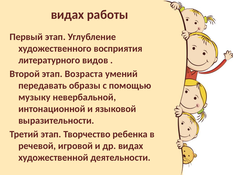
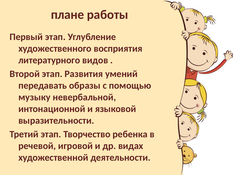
видах: видах -> плане (67, 15)
Возраста: Возраста -> Развития (84, 74)
